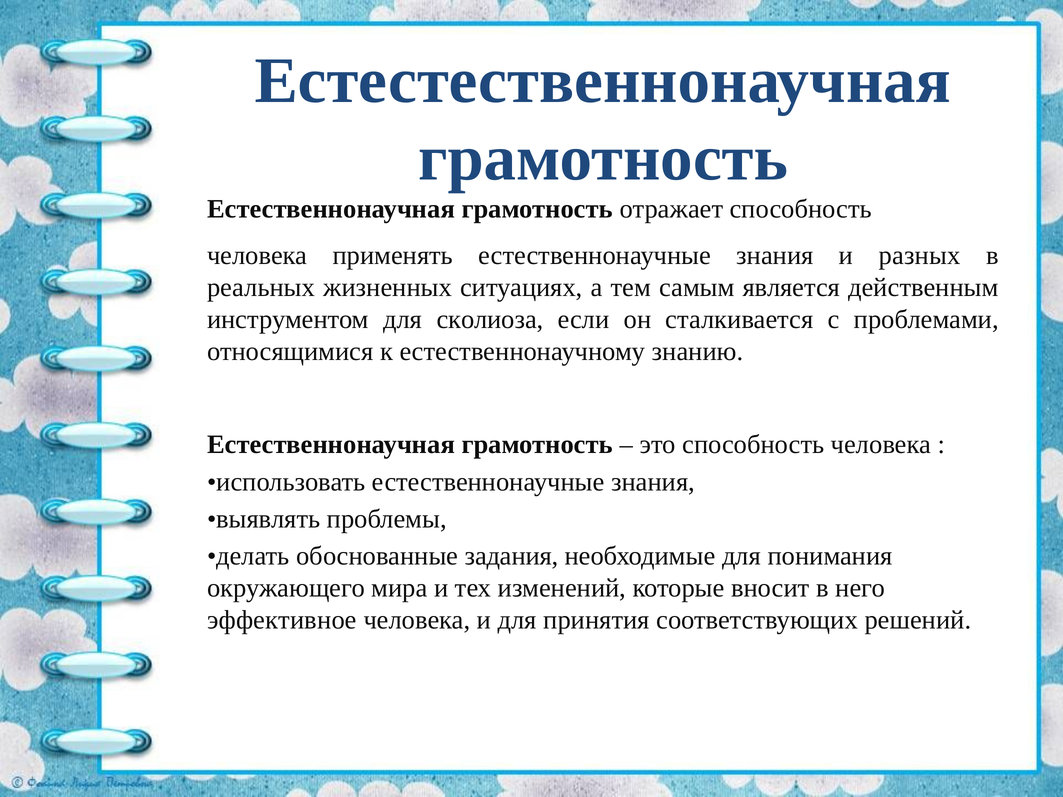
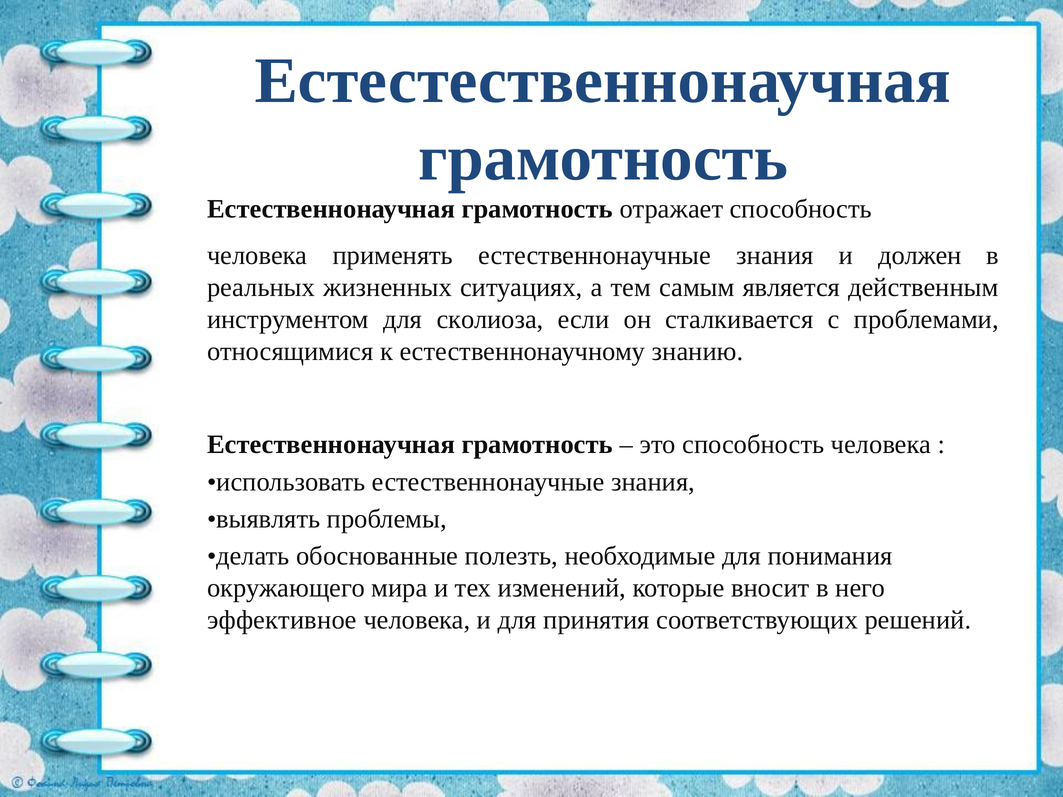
разных: разных -> должен (920, 256)
задания: задания -> полезть (511, 556)
